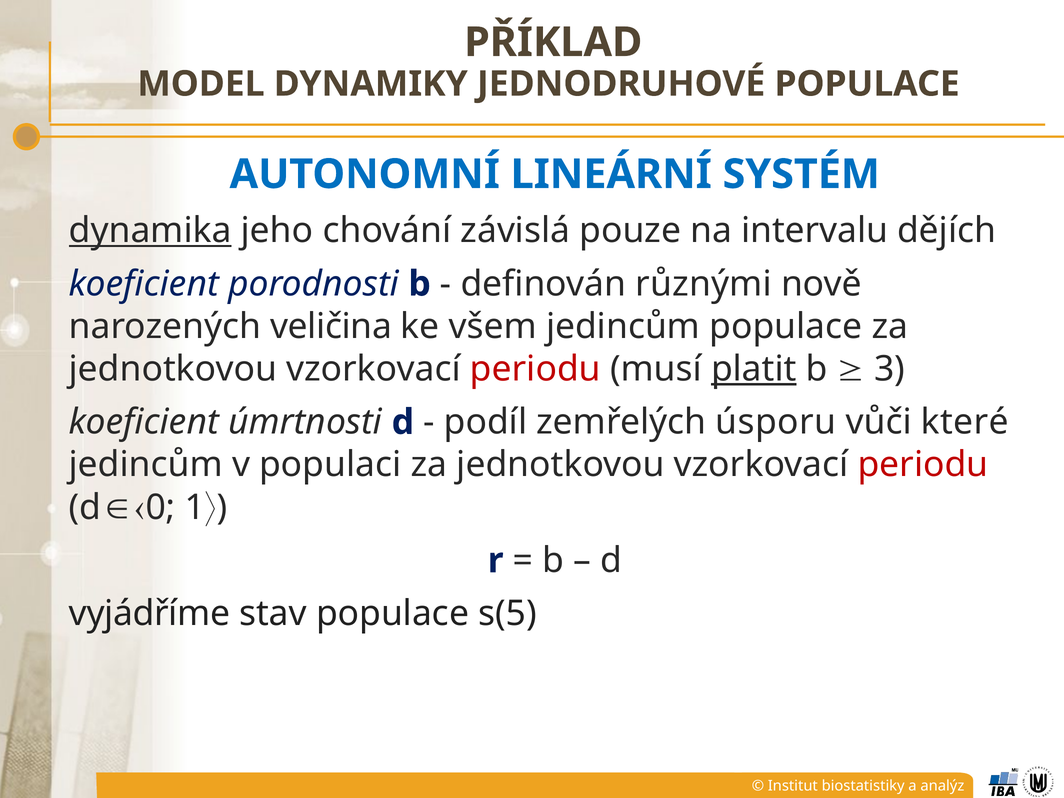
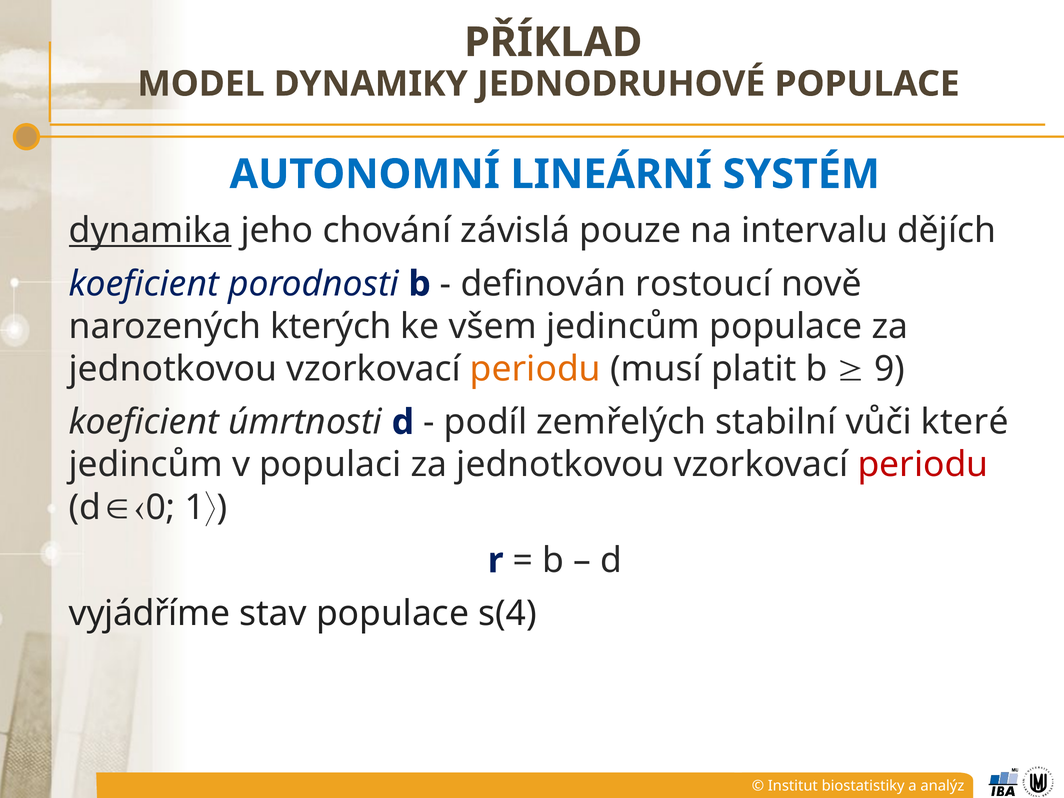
různými: různými -> rostoucí (704, 284)
veličina: veličina -> kterých (331, 326)
periodu colour: red -> orange (535, 369)
platit underline: present -> none (754, 369)
3: 3 -> 9 (890, 369)
úsporu: úsporu -> stabilní (776, 422)
s(5: s(5 -> s(4 (508, 614)
